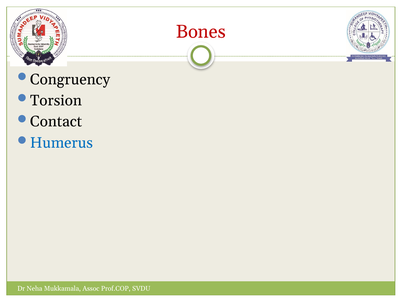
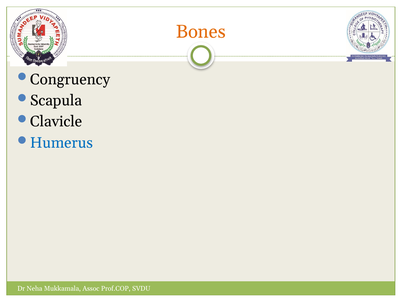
Bones colour: red -> orange (201, 32)
Torsion: Torsion -> Scapula (56, 100)
Contact: Contact -> Clavicle (56, 121)
